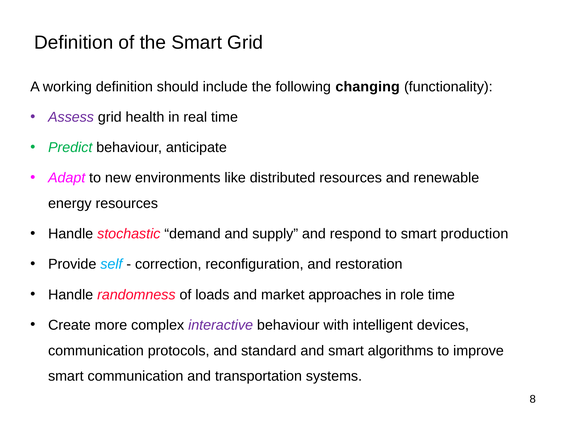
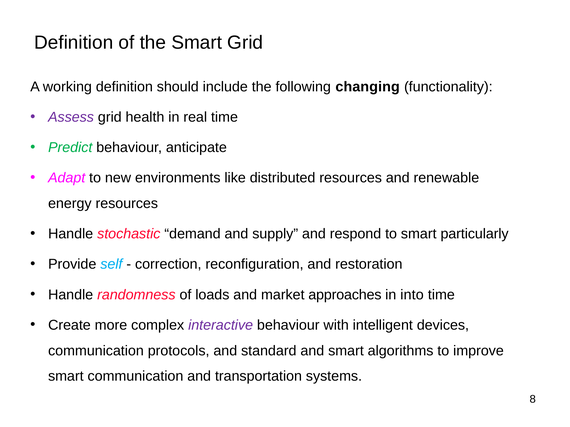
production: production -> particularly (475, 234)
role: role -> into (412, 295)
